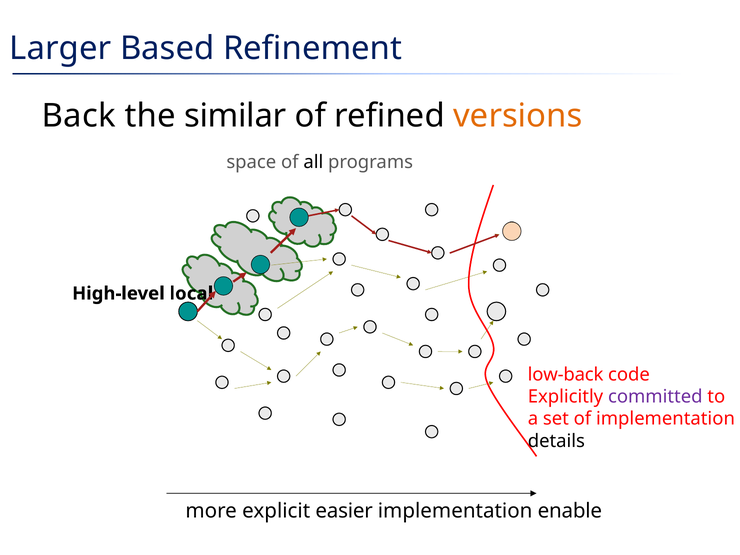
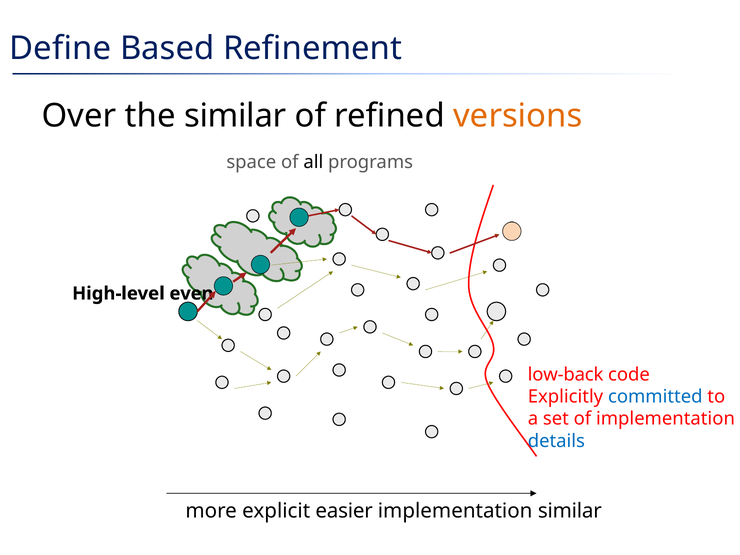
Larger: Larger -> Define (60, 49)
Back: Back -> Over (79, 116)
local: local -> even (191, 294)
committed colour: purple -> blue (655, 397)
details colour: black -> blue (556, 441)
implementation enable: enable -> similar (570, 511)
